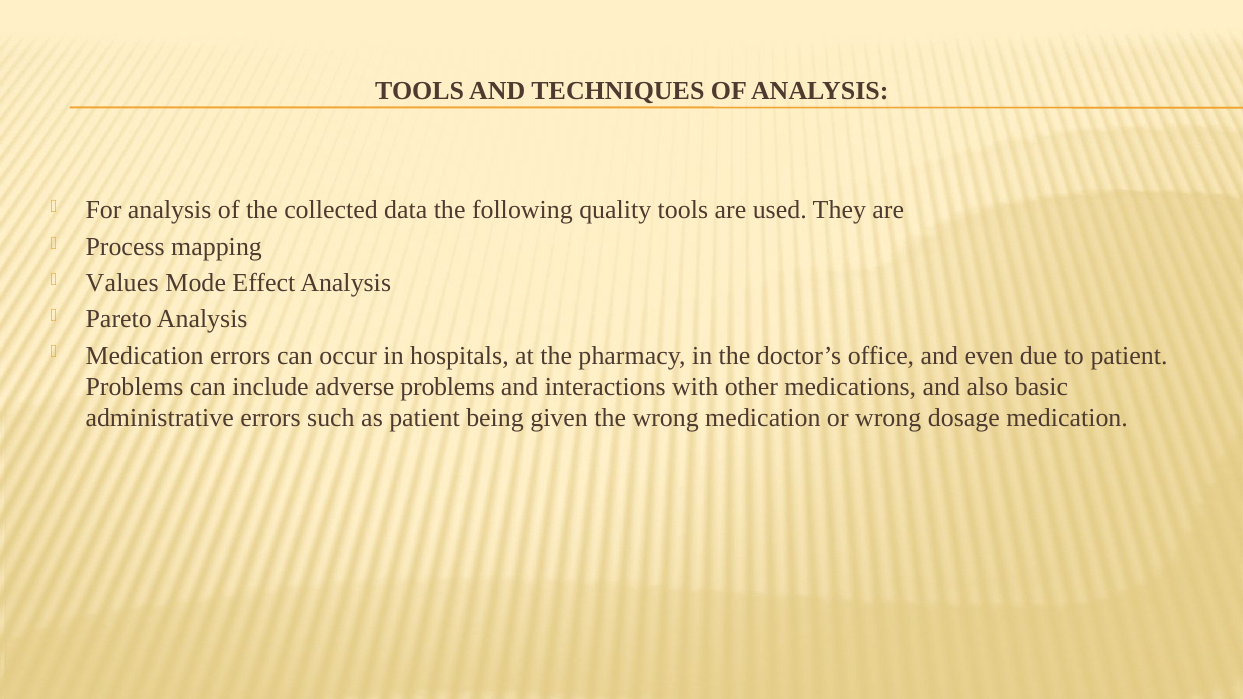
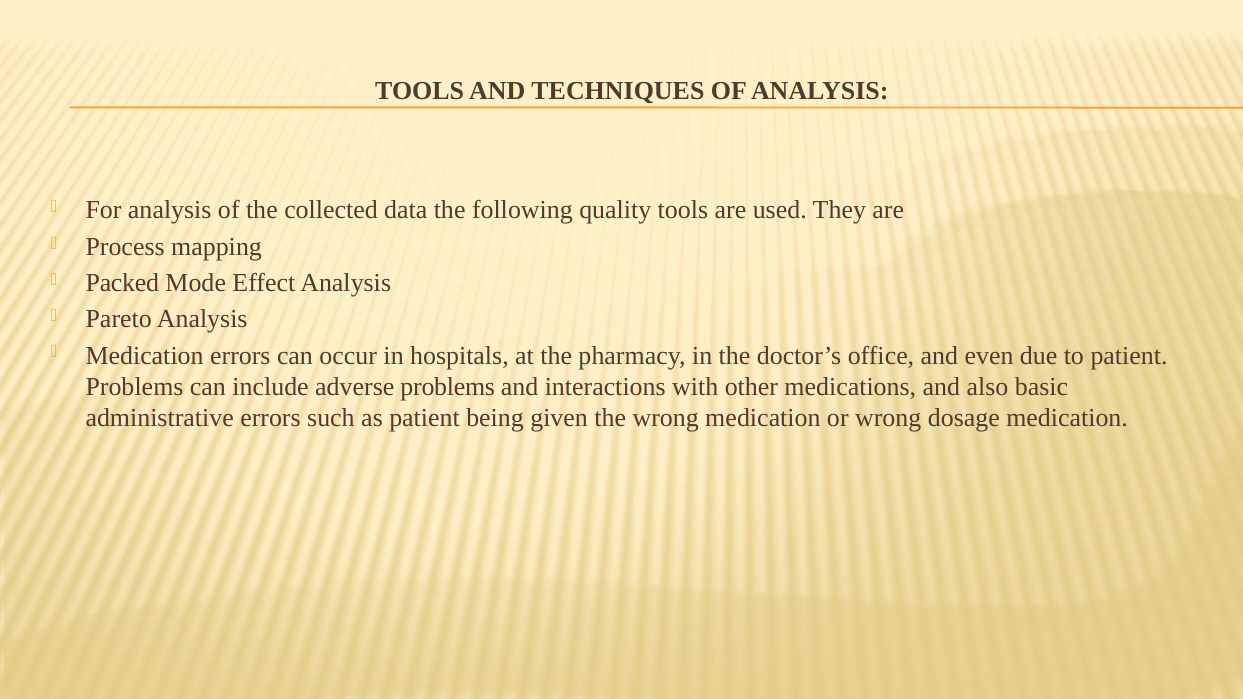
Values: Values -> Packed (122, 283)
